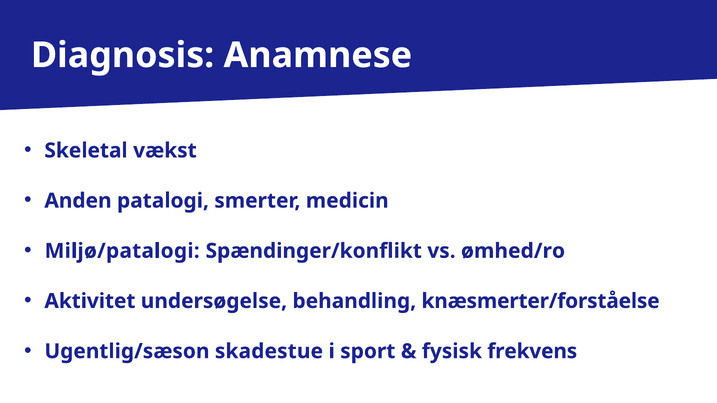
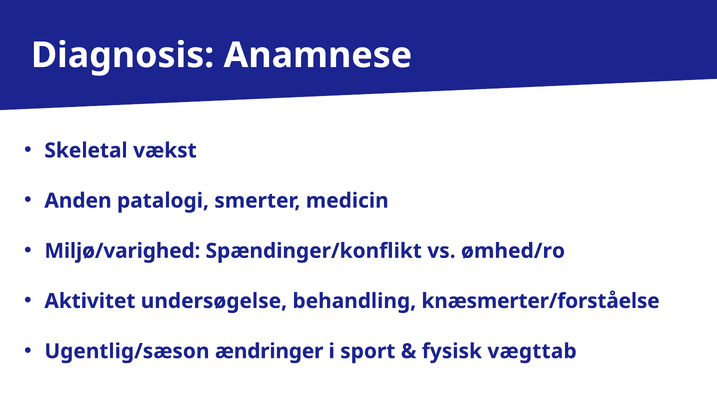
Miljø/patalogi: Miljø/patalogi -> Miljø/varighed (122, 251)
skadestue: skadestue -> ændringer (269, 352)
frekvens: frekvens -> vægttab (532, 352)
